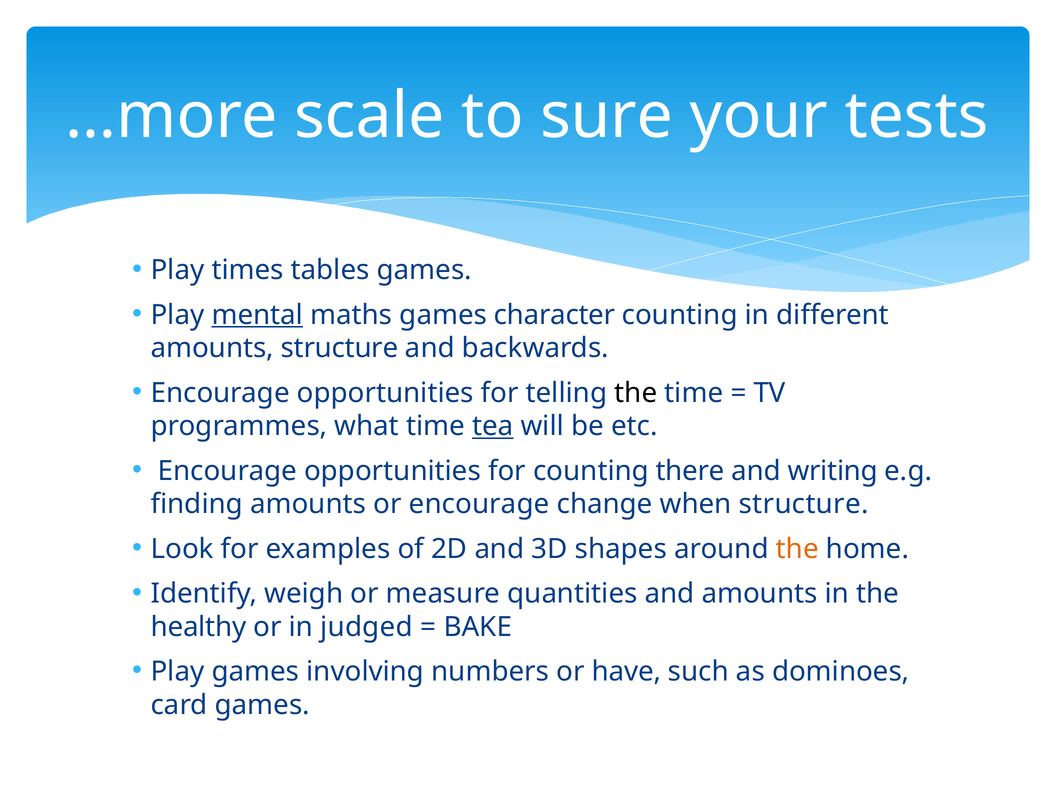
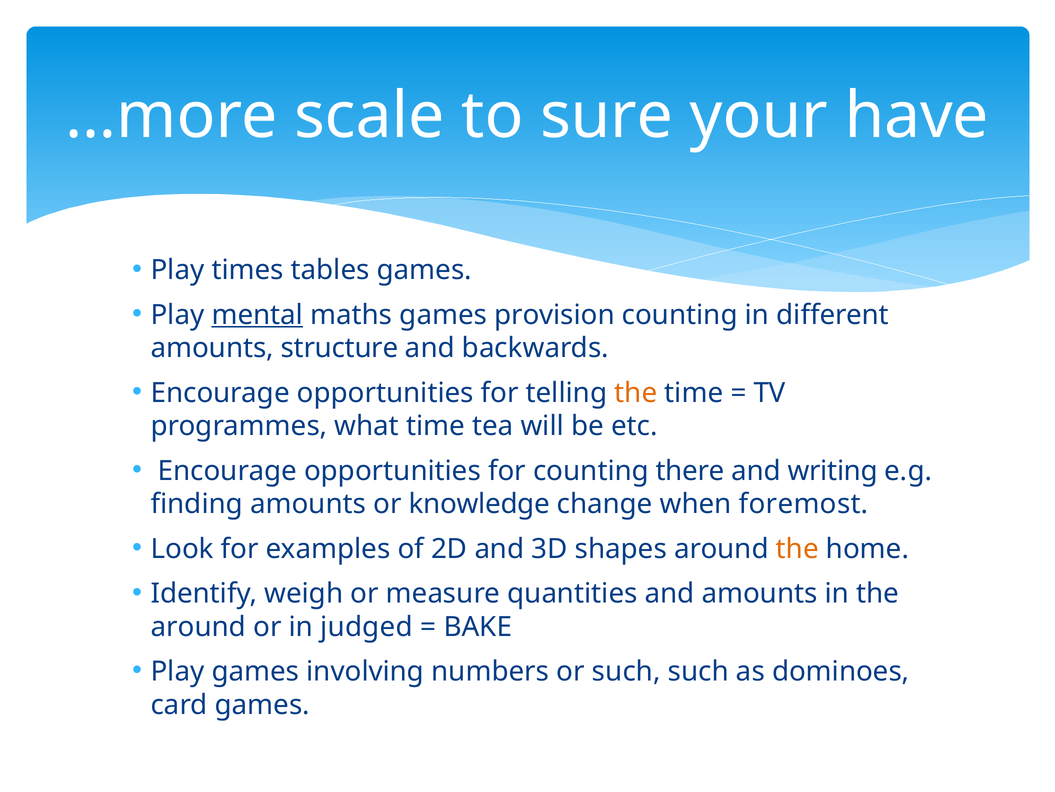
tests: tests -> have (917, 116)
character: character -> provision (554, 315)
the colour: black -> orange (636, 392)
tea underline: present -> none (493, 426)
or encourage: encourage -> knowledge (479, 504)
when structure: structure -> foremost (804, 504)
healthy: healthy -> around (198, 626)
or have: have -> such (626, 671)
